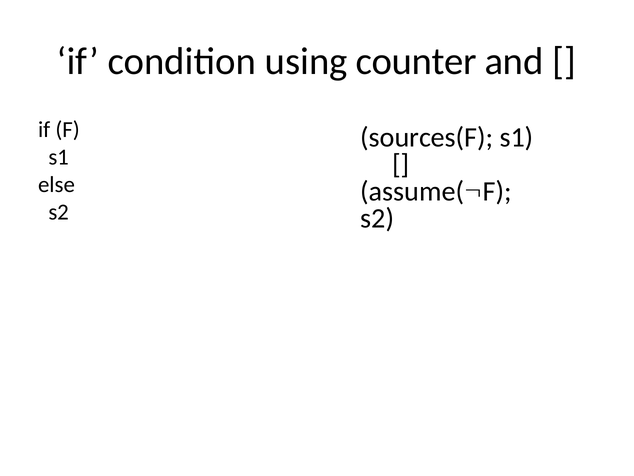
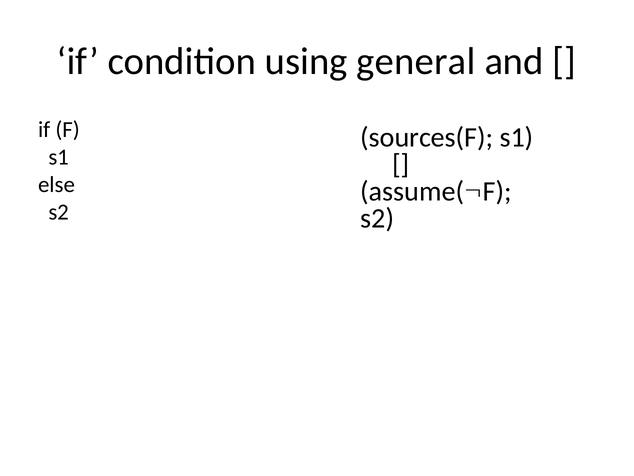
counter: counter -> general (416, 61)
